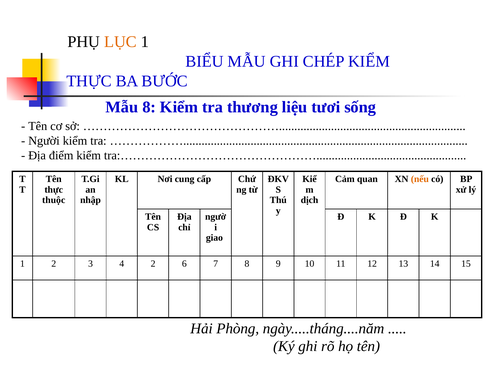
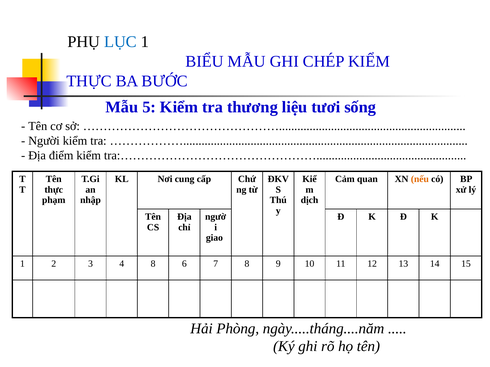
LỤC colour: orange -> blue (120, 42)
Mẫu 8: 8 -> 5 (149, 107)
thuộc: thuộc -> phạm (54, 200)
4 2: 2 -> 8 (153, 264)
